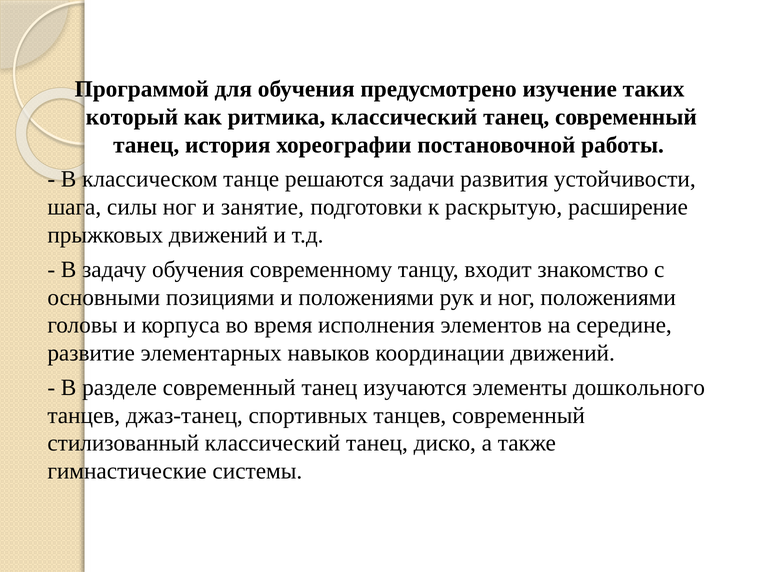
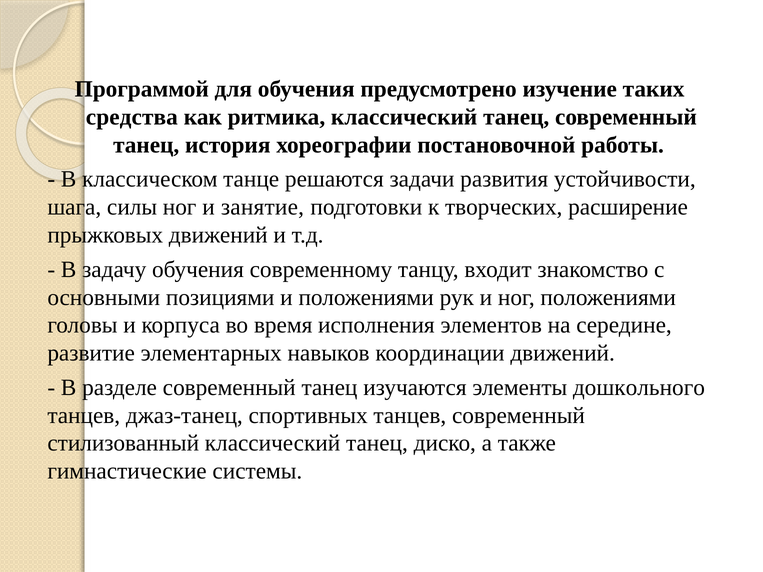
который: который -> средства (132, 117)
раскрытую: раскрытую -> творческих (504, 207)
